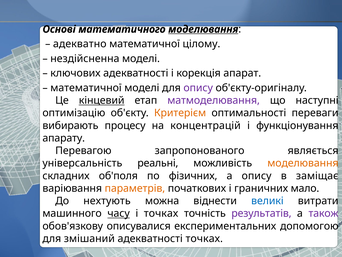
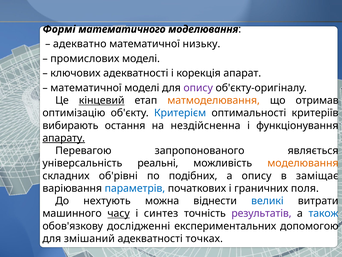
Основі: Основі -> Формі (59, 29)
моделювання underline: present -> none (203, 29)
цілому: цілому -> низьку (201, 44)
нездійсненна: нездійсненна -> промислових (85, 58)
матмоделювання colour: purple -> orange (214, 100)
наступні: наступні -> отримав (317, 100)
Критерієм colour: orange -> blue (180, 113)
переваги: переваги -> критеріїв (315, 113)
процесу: процесу -> остання (125, 125)
концентрацій: концентрацій -> нездійсненна (206, 125)
апарату underline: none -> present (64, 138)
об'поля: об'поля -> об'рівні (118, 175)
фізичних: фізичних -> подібних (193, 175)
параметрів colour: orange -> blue (135, 188)
мало: мало -> поля (305, 188)
і точках: точках -> синтез (161, 213)
також colour: purple -> blue (323, 213)
описувалися: описувалися -> дослідженні (139, 226)
